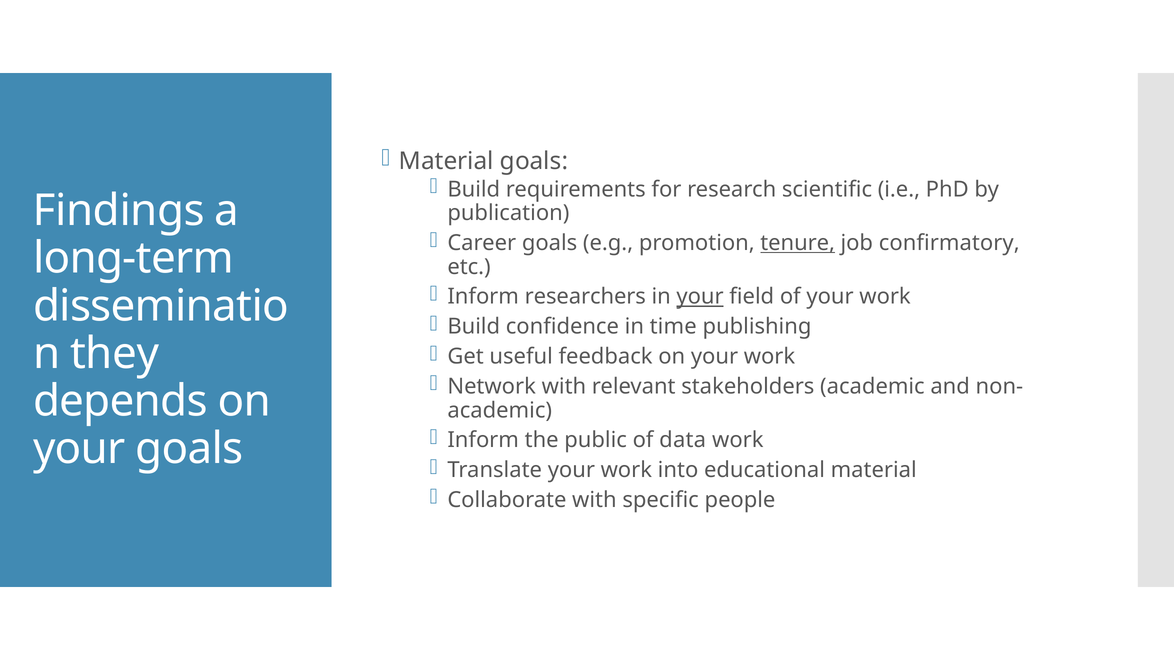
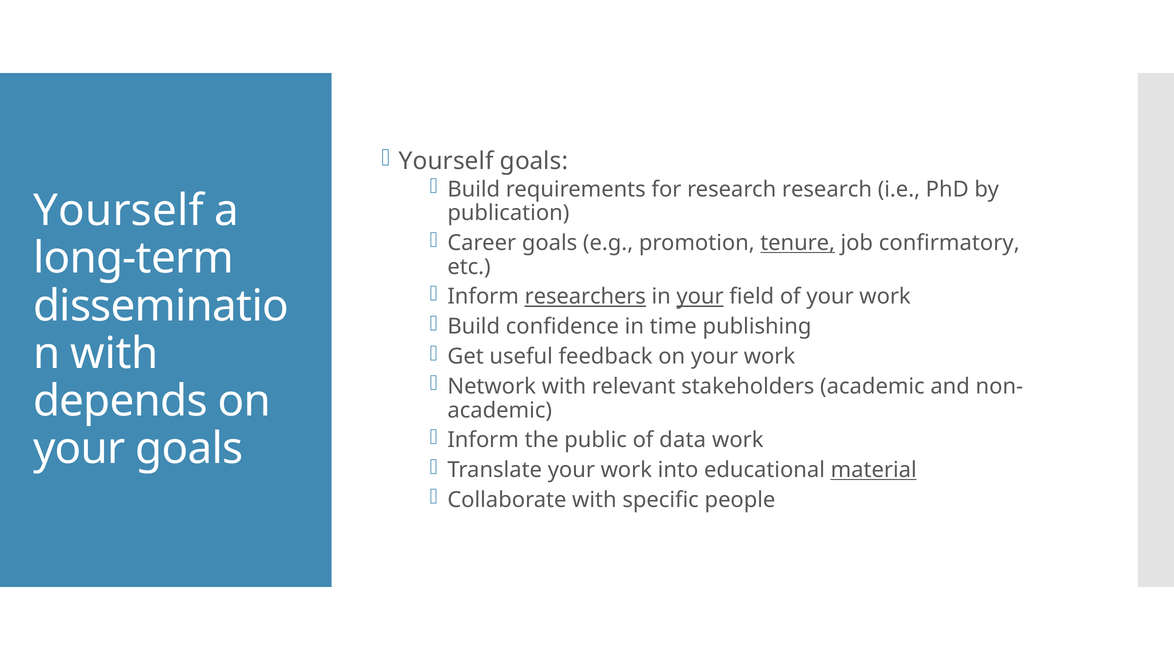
Material: Material -> Yourself (446, 161)
research scientific: scientific -> research (827, 189)
Findings: Findings -> Yourself (119, 211)
researchers underline: none -> present (585, 296)
they: they -> with (114, 353)
material underline: none -> present (874, 470)
